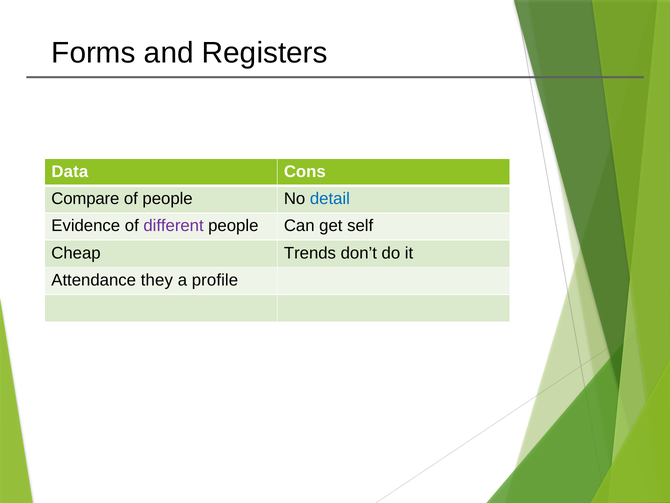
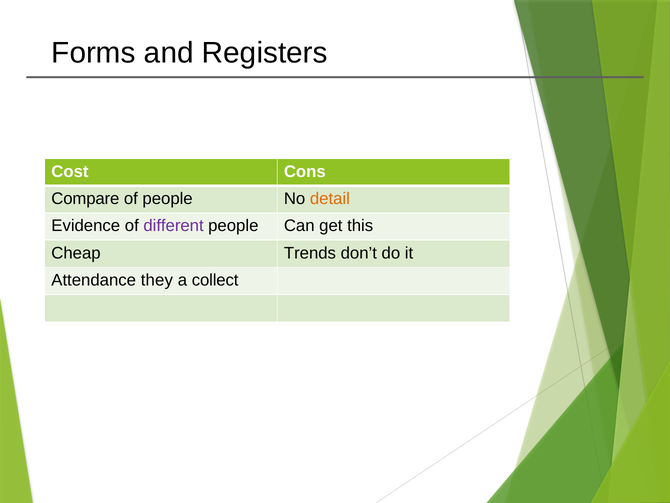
Data: Data -> Cost (70, 171)
detail colour: blue -> orange (330, 199)
self: self -> this (360, 226)
profile: profile -> collect (215, 280)
